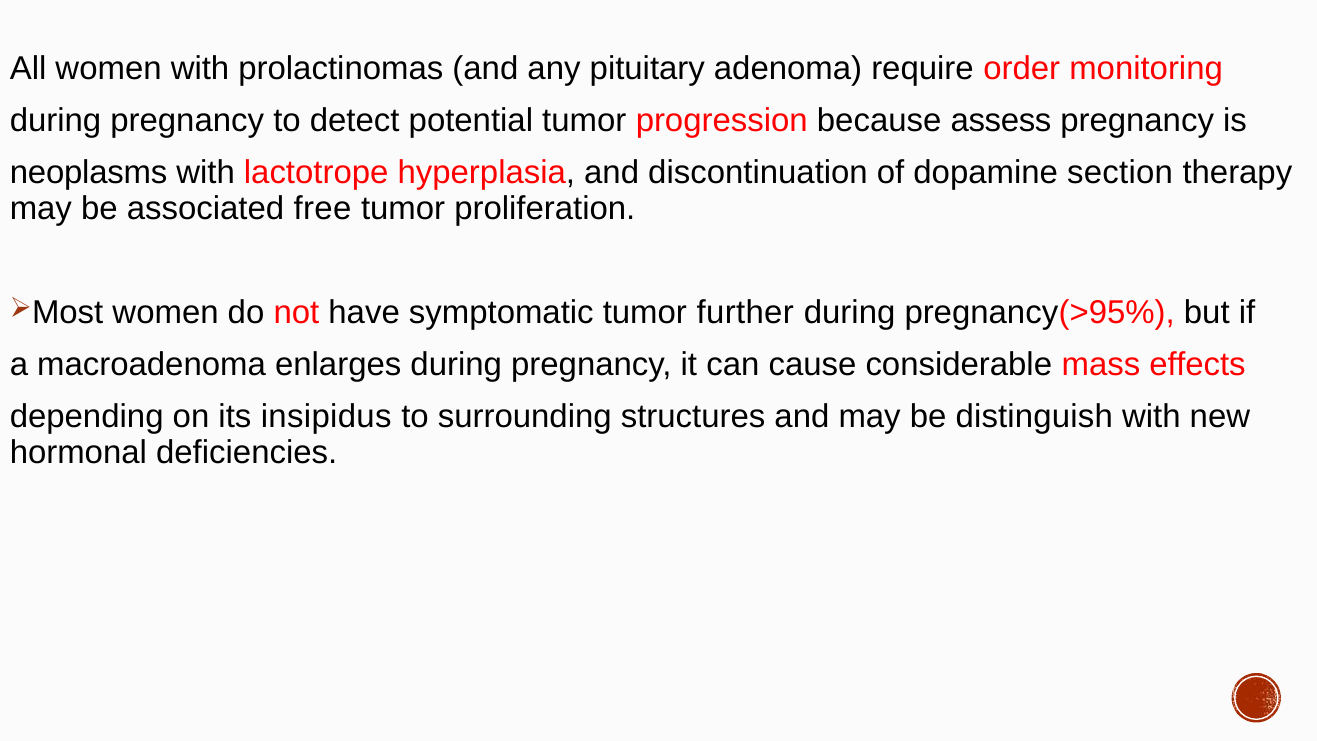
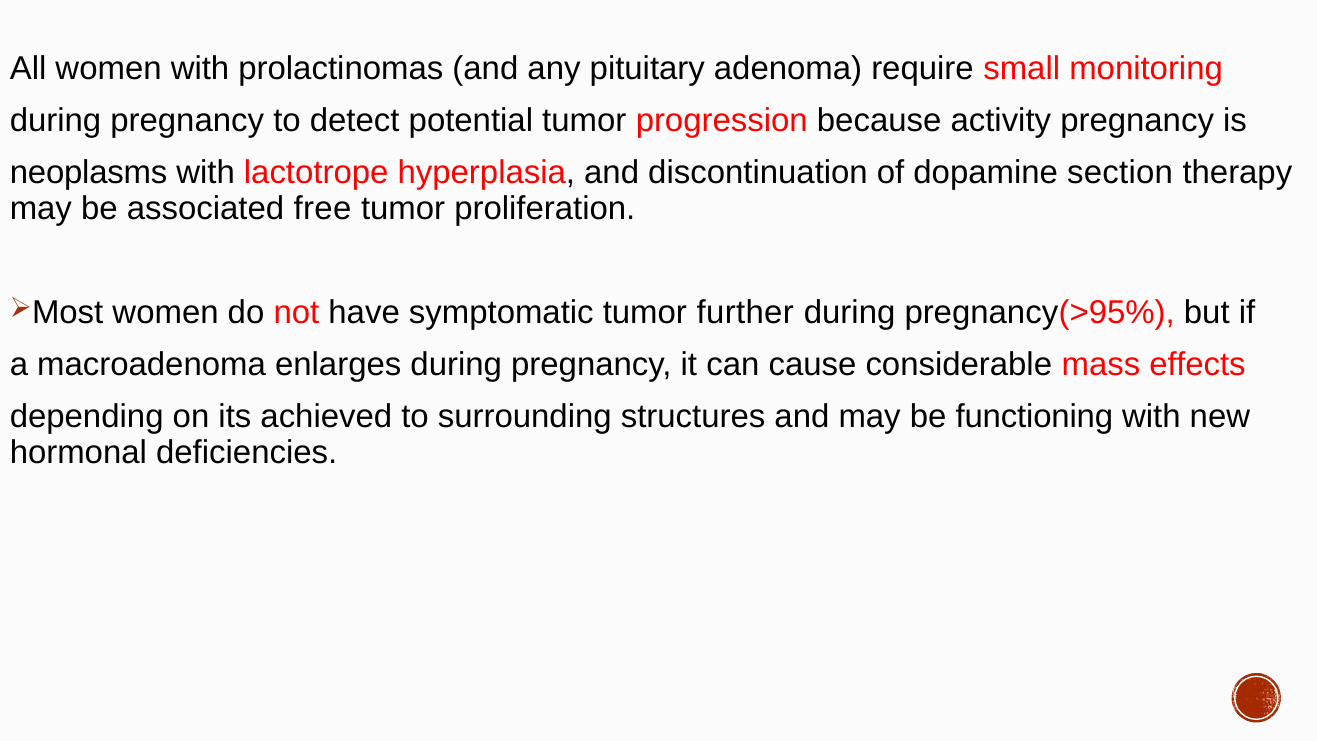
order: order -> small (1022, 69)
assess: assess -> activity (1001, 121)
insipidus: insipidus -> achieved (326, 417)
distinguish: distinguish -> functioning (1034, 417)
